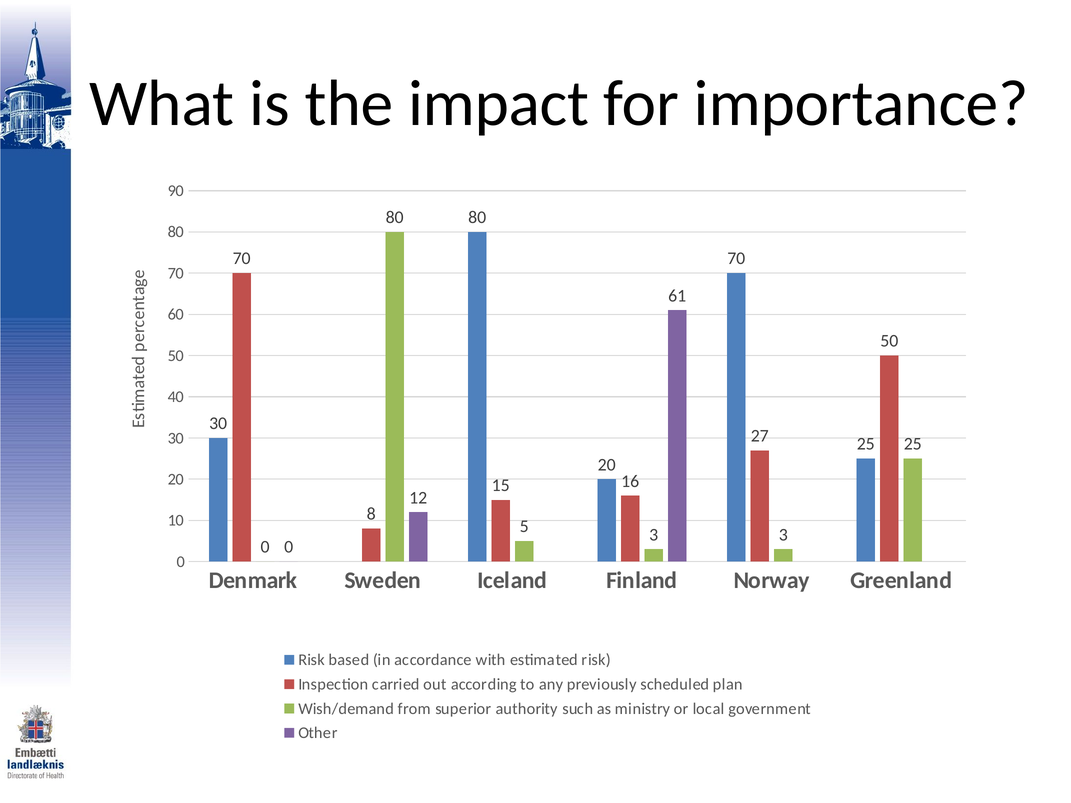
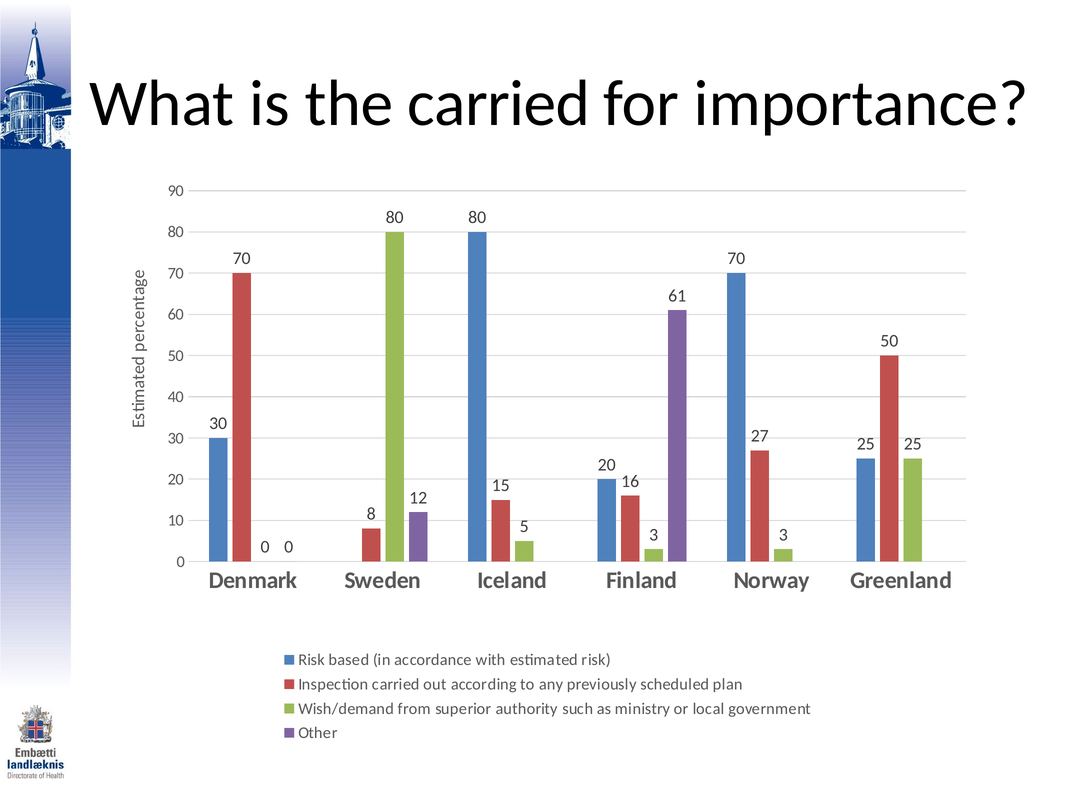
the impact: impact -> carried (499, 104)
